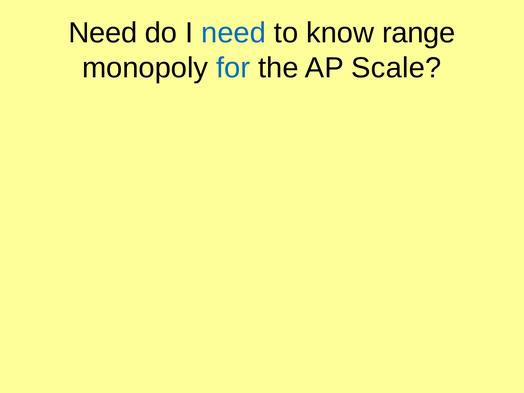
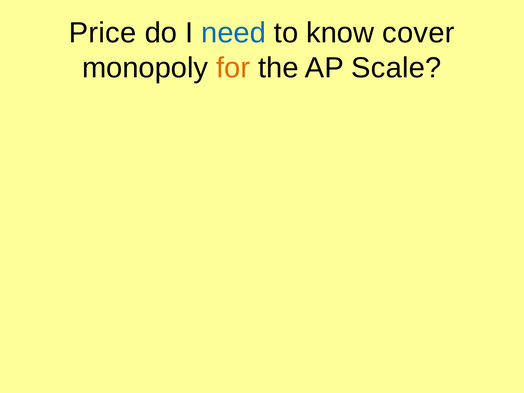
Need: Need -> Price (103, 33)
range: range -> cover (418, 33)
for colour: blue -> orange (233, 68)
